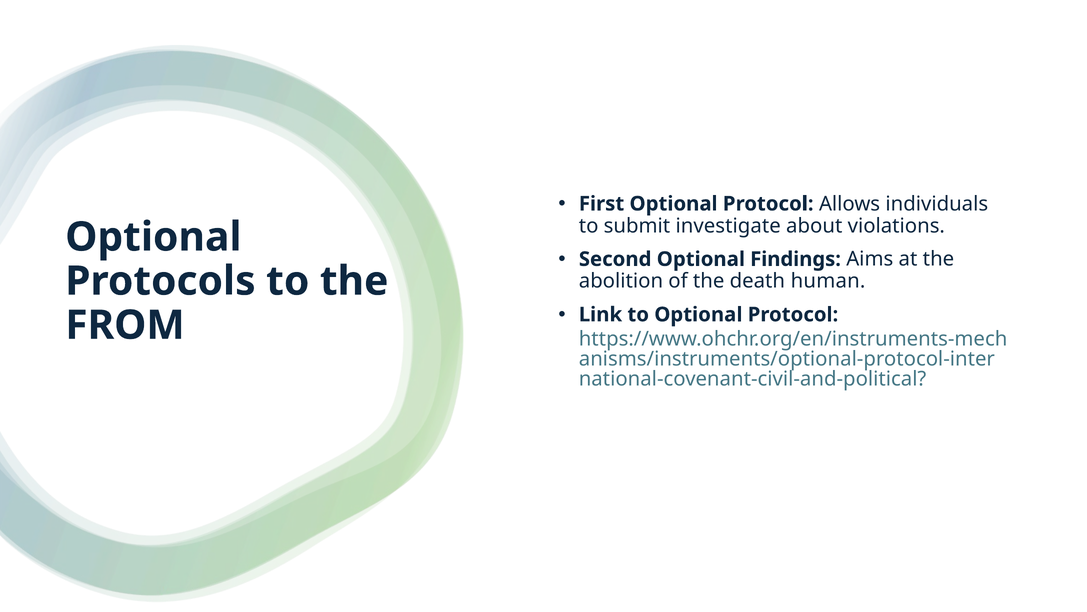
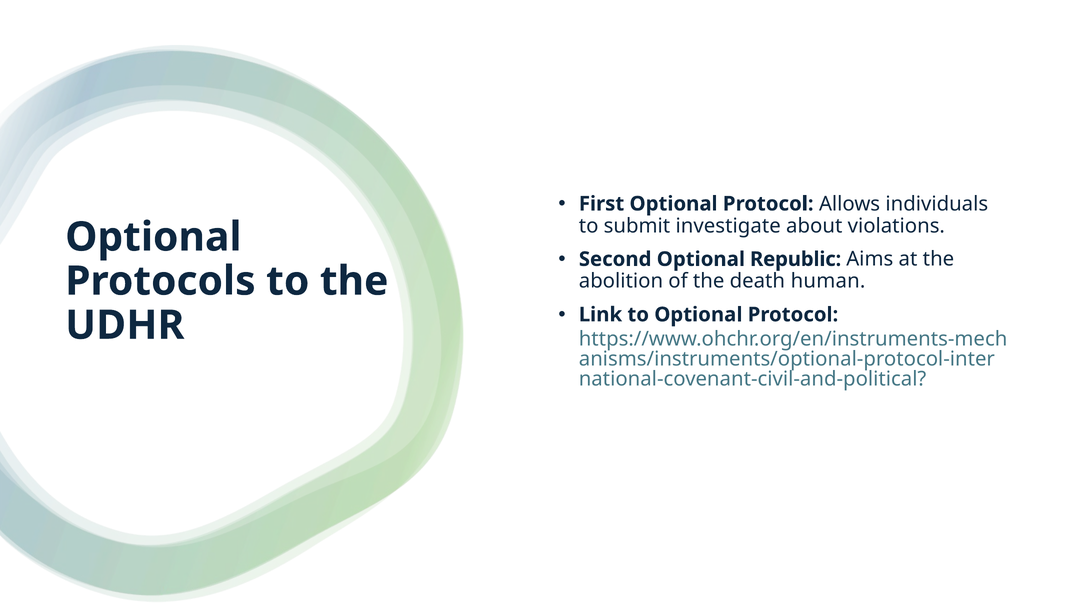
Findings: Findings -> Republic (796, 259)
FROM: FROM -> UDHR (125, 325)
